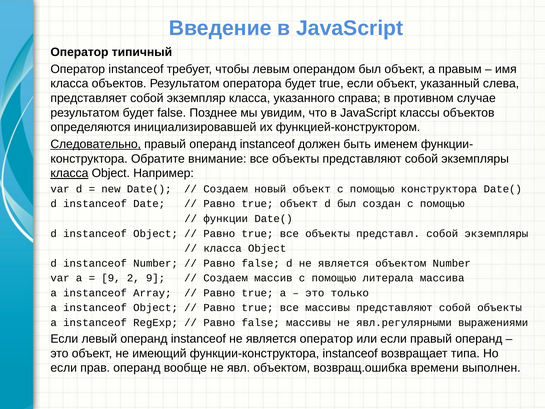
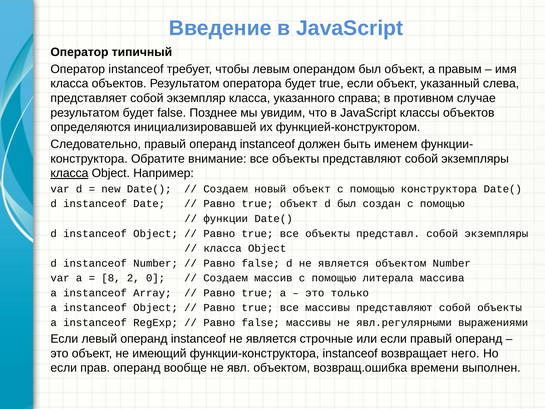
Следовательно underline: present -> none (96, 144)
9: 9 -> 8 (111, 278)
2 9: 9 -> 0 (156, 278)
является оператор: оператор -> строчные (326, 339)
типа: типа -> него (465, 353)
